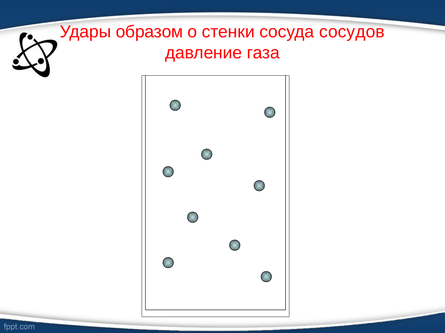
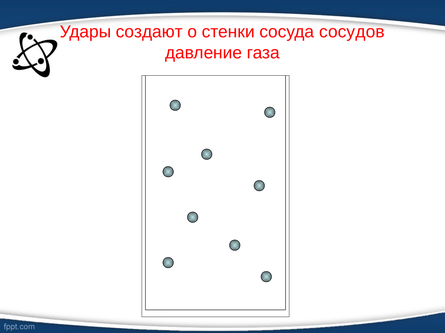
образом: образом -> создают (149, 32)
